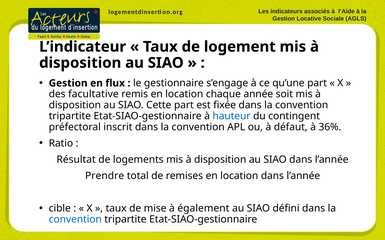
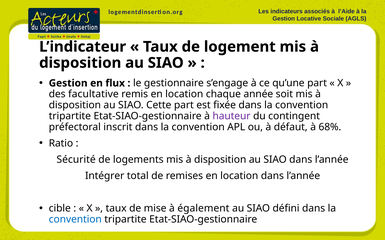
hauteur colour: blue -> purple (232, 116)
36%: 36% -> 68% (330, 127)
Résultat: Résultat -> Sécurité (76, 160)
Prendre: Prendre -> Intégrer (105, 176)
